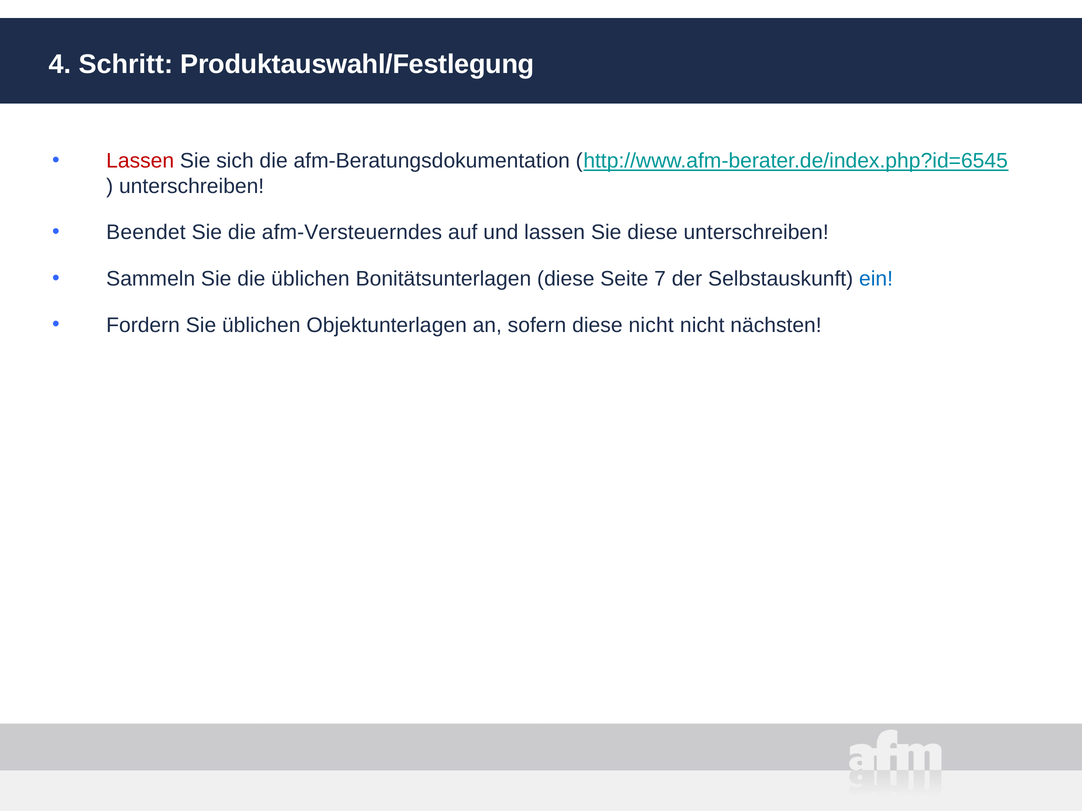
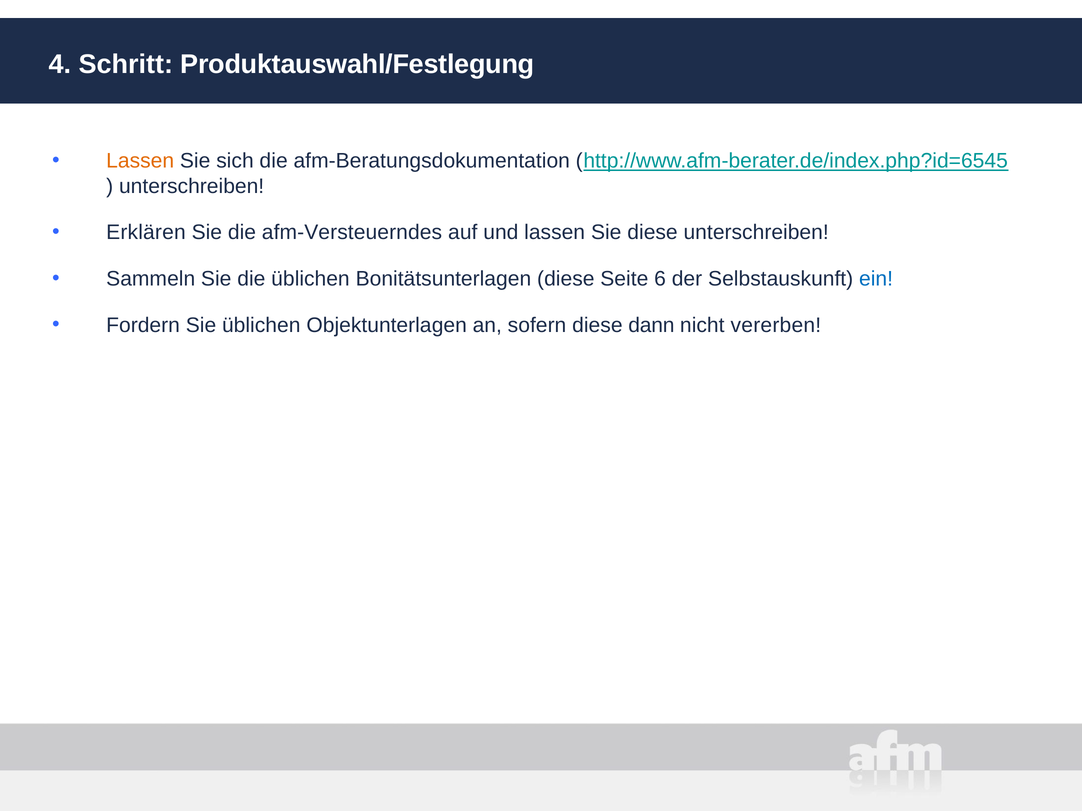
Lassen colour: red -> orange (140, 161)
Beendet: Beendet -> Erklären (146, 233)
7: 7 -> 6 (660, 279)
diese nicht: nicht -> dann (651, 325)
nächsten: nächsten -> vererben (776, 325)
